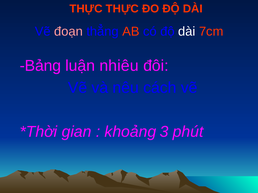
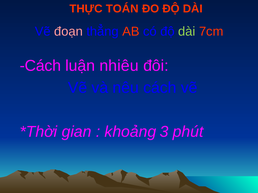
THỰC THỰC: THỰC -> TOÁN (122, 9)
dài colour: white -> light green (187, 31)
Bảng: Bảng -> Cách (40, 66)
